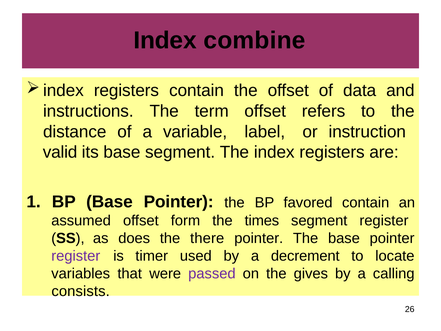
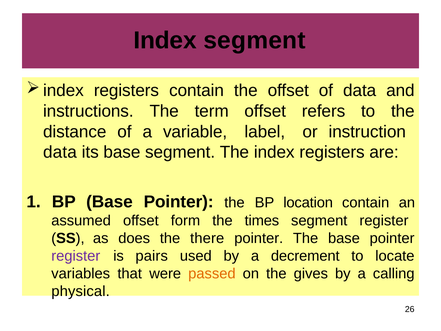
Index combine: combine -> segment (255, 40)
valid: valid -> data (60, 152)
favored: favored -> location (308, 202)
timer: timer -> pairs (152, 256)
passed colour: purple -> orange (212, 274)
consists: consists -> physical (81, 291)
